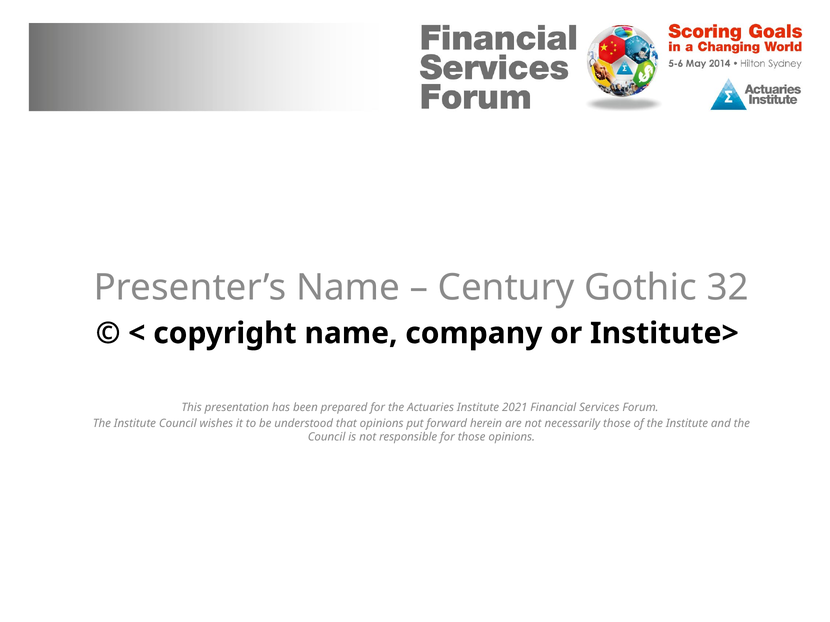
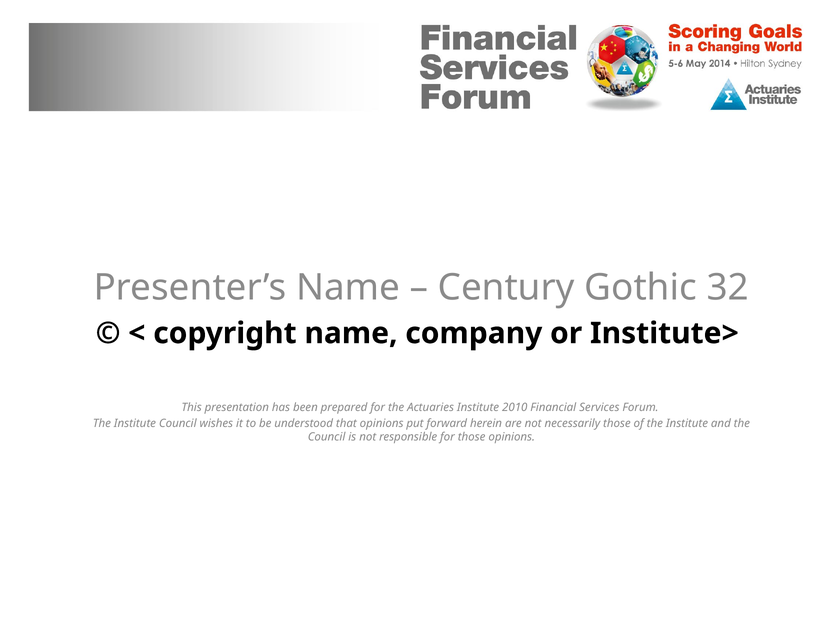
2021: 2021 -> 2010 (515, 408)
